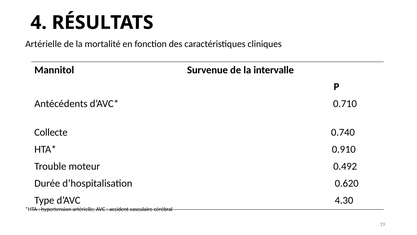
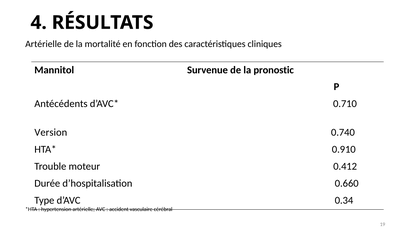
intervalle: intervalle -> pronostic (274, 70)
Collecte: Collecte -> Version (51, 132)
0.492: 0.492 -> 0.412 (345, 166)
0.620: 0.620 -> 0.660 (347, 183)
4.30: 4.30 -> 0.34 (344, 200)
